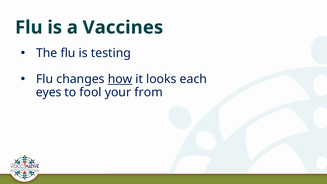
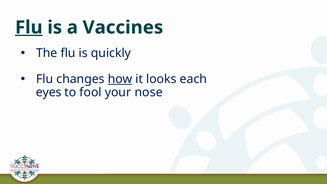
Flu underline: none -> present (29, 27)
testing: testing -> quickly (111, 53)
from: from -> nose (149, 92)
